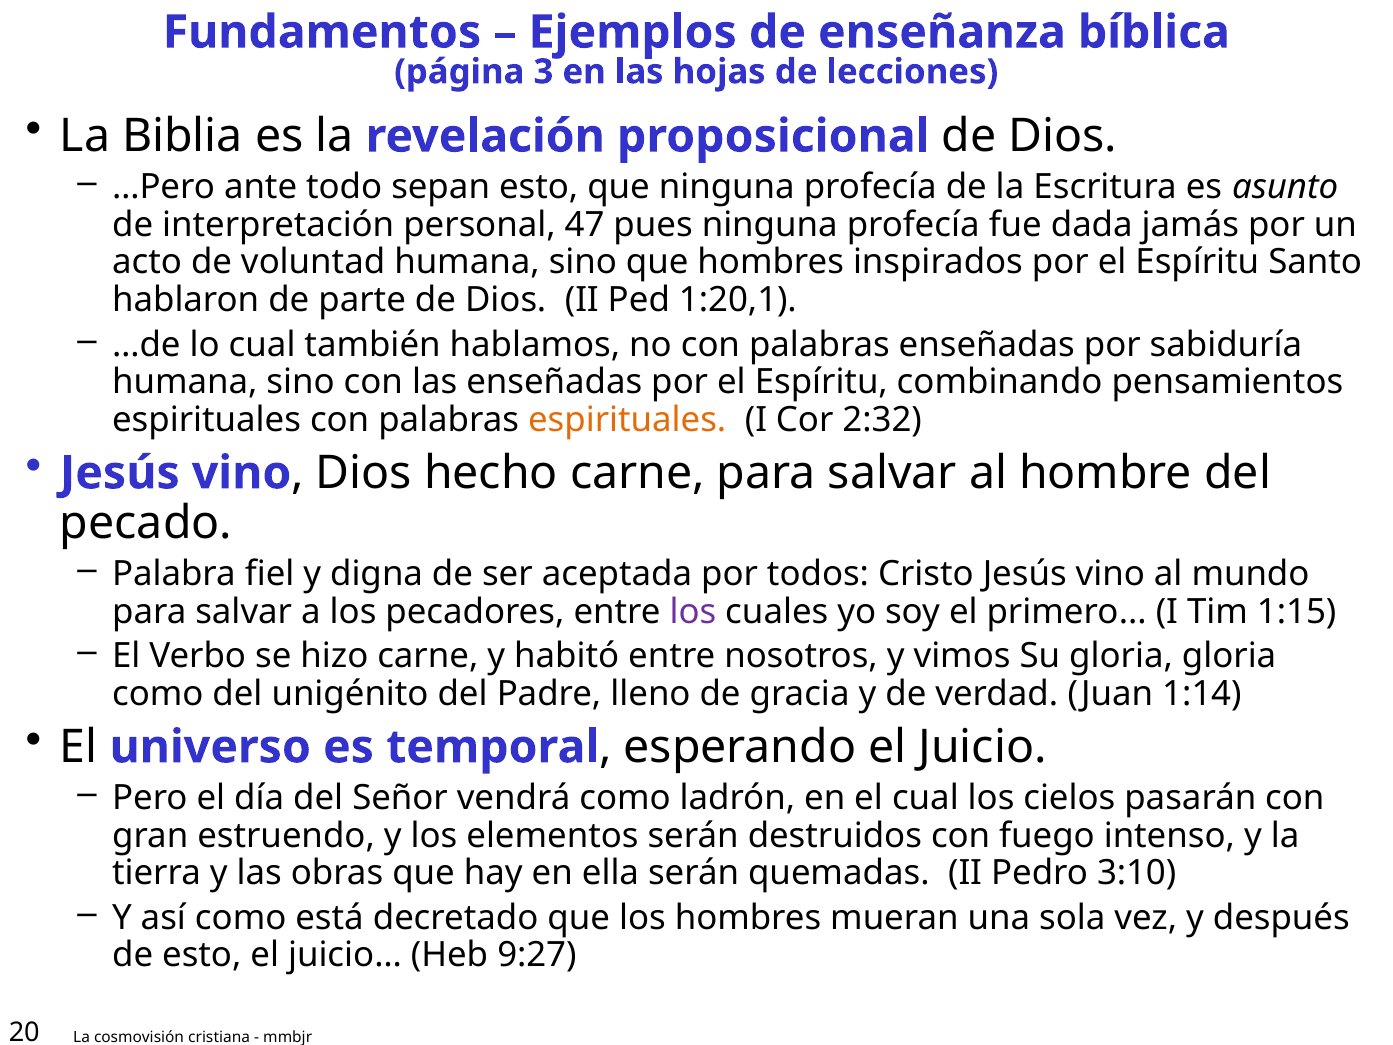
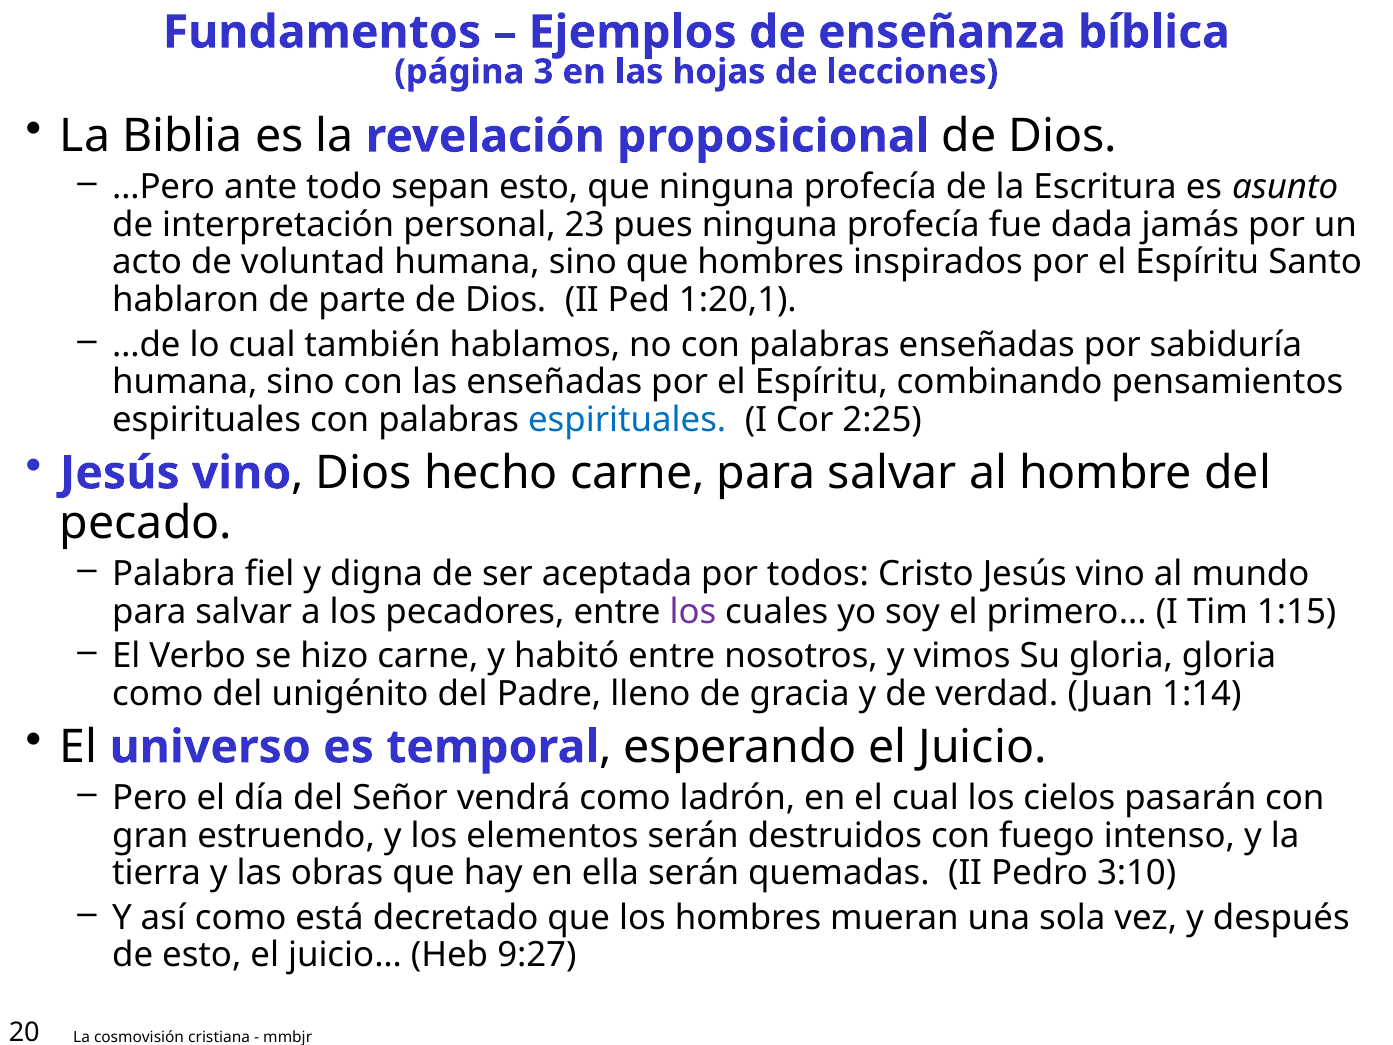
47: 47 -> 23 (585, 225)
espirituales colour: orange -> blue (627, 420)
2:32: 2:32 -> 2:25 (882, 420)
